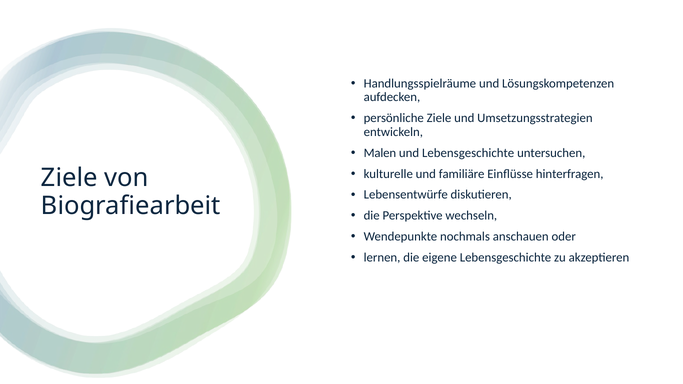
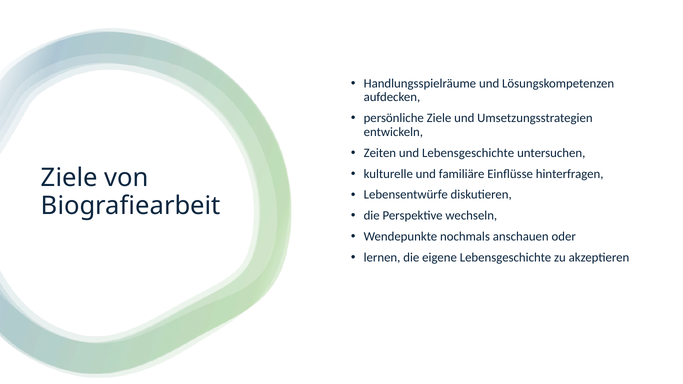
Malen: Malen -> Zeiten (380, 153)
